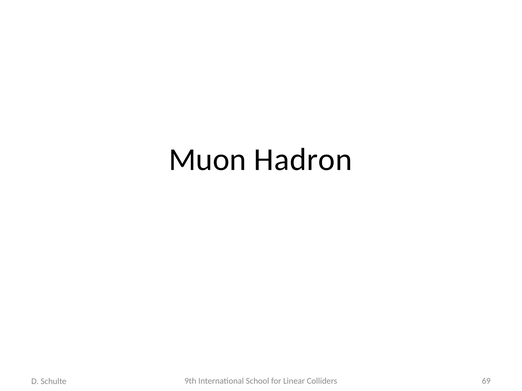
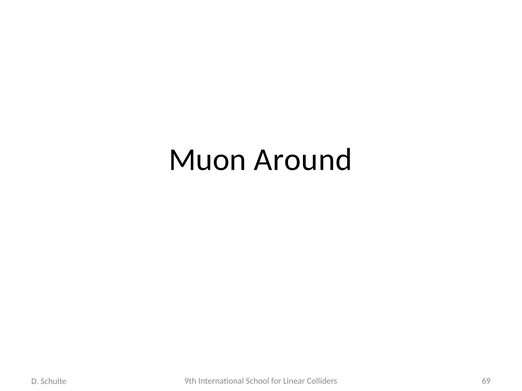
Hadron: Hadron -> Around (303, 160)
